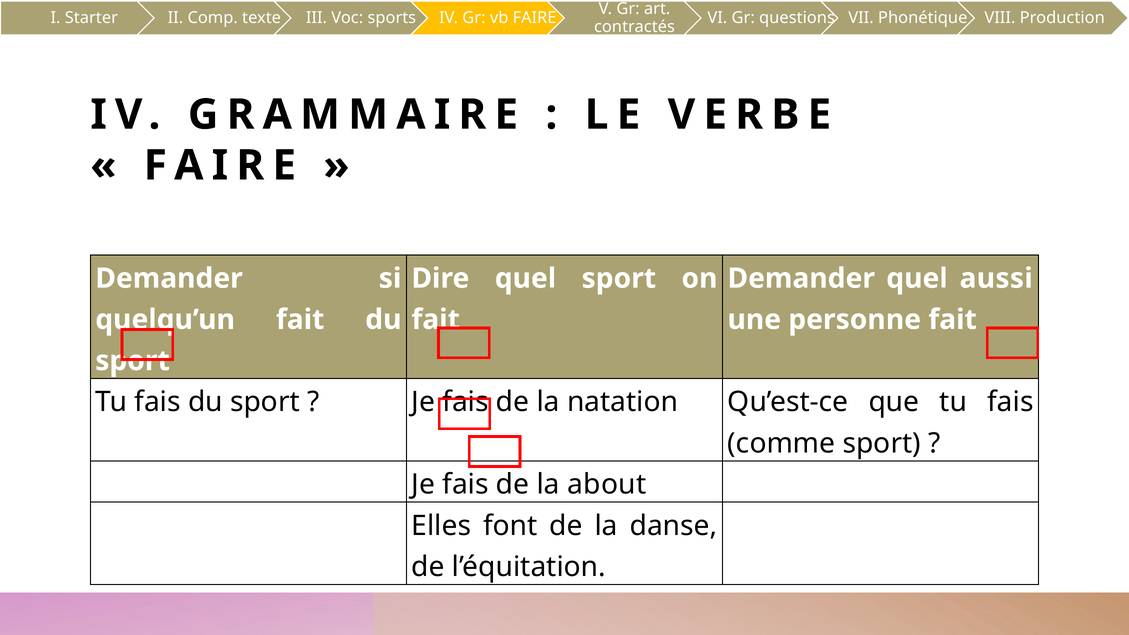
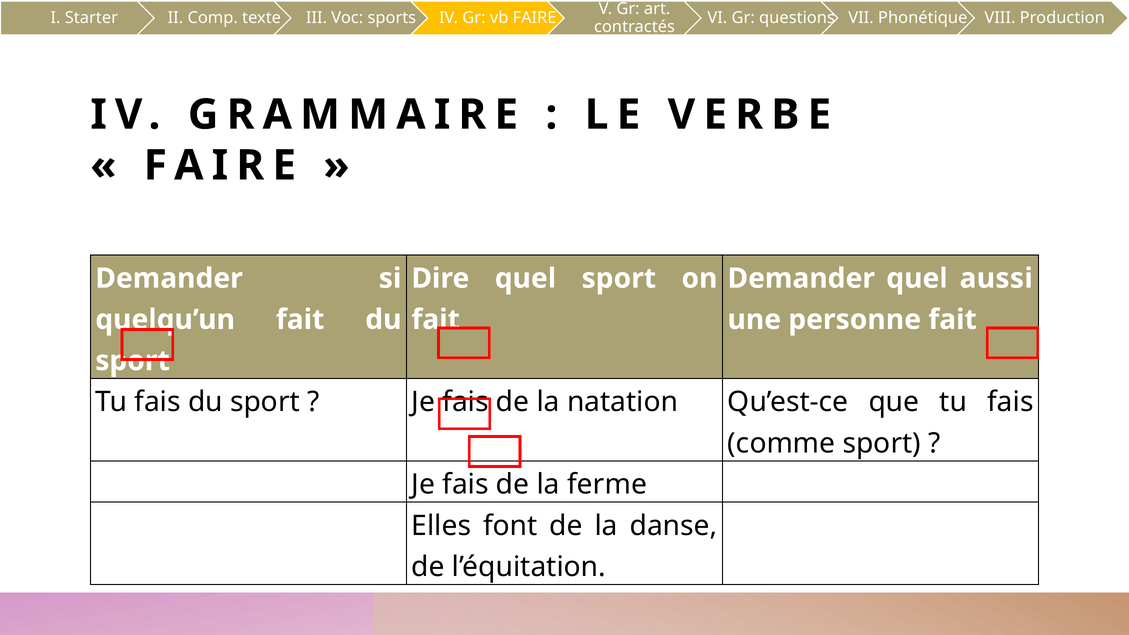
about: about -> ferme (607, 485)
